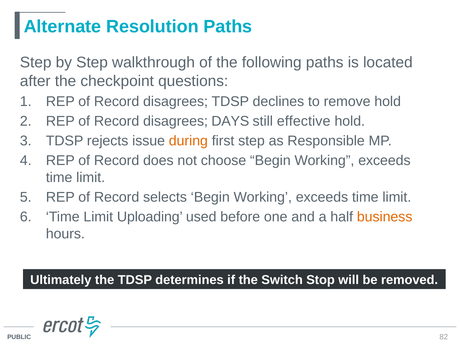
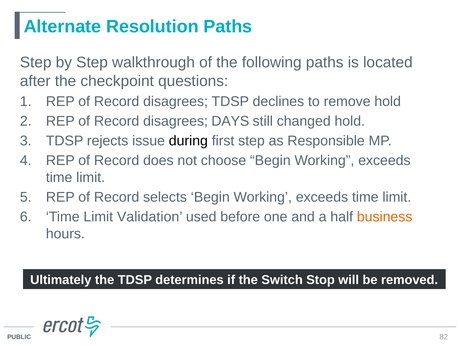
effective: effective -> changed (304, 121)
during colour: orange -> black (188, 141)
Uploading: Uploading -> Validation (150, 217)
